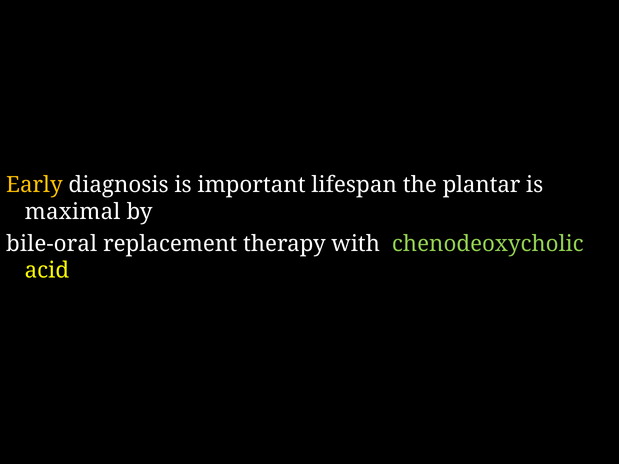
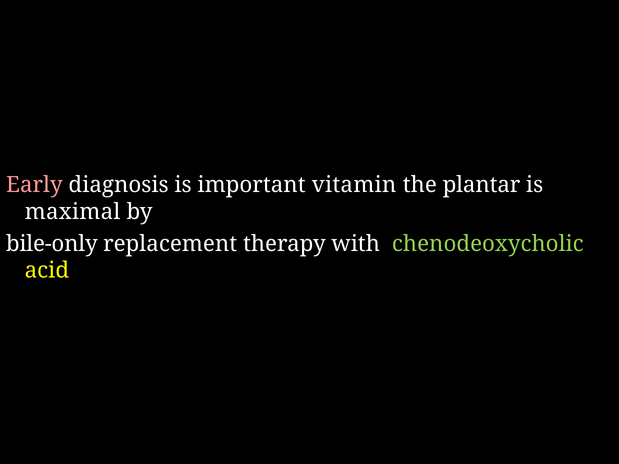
Early colour: yellow -> pink (34, 185)
lifespan: lifespan -> vitamin (354, 185)
bile-oral: bile-oral -> bile-only (52, 244)
